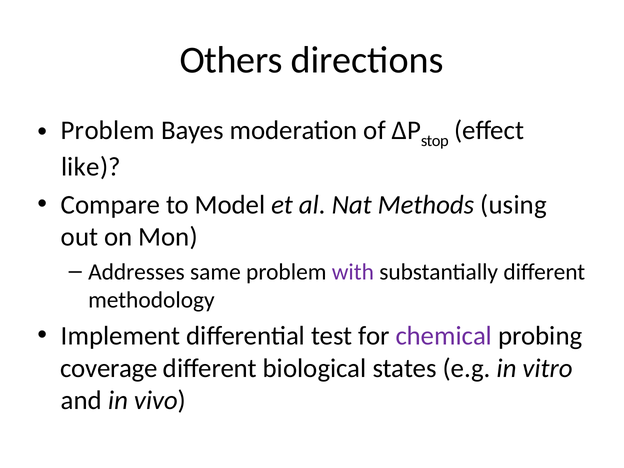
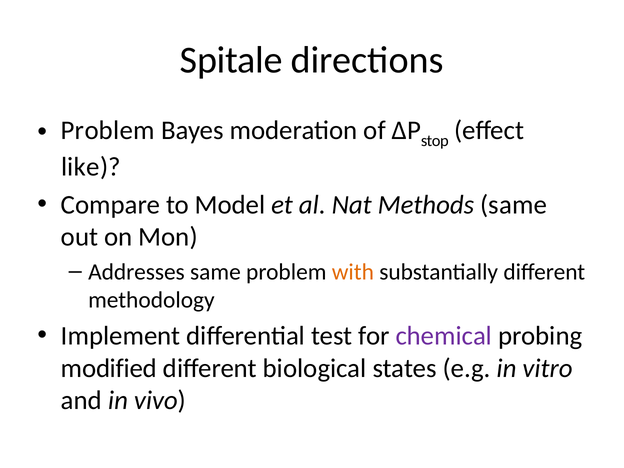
Others: Others -> Spitale (231, 60)
Methods using: using -> same (514, 205)
with colour: purple -> orange (353, 272)
coverage: coverage -> modified (109, 368)
